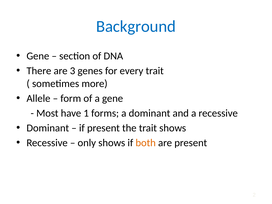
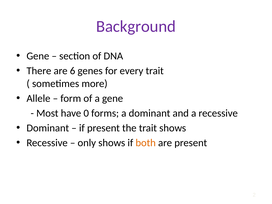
Background colour: blue -> purple (136, 26)
3: 3 -> 6 (73, 71)
1: 1 -> 0 (86, 113)
